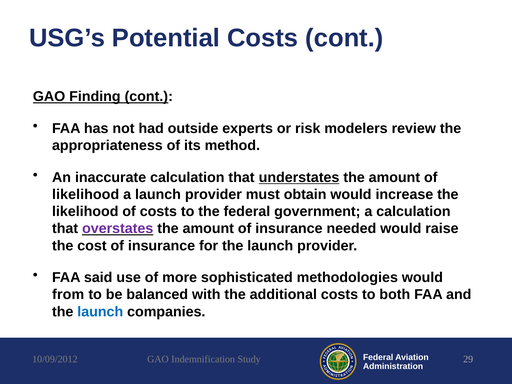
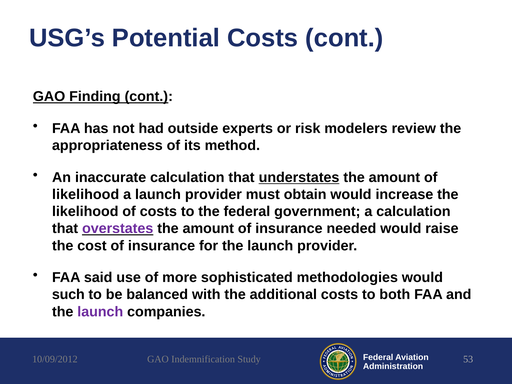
from: from -> such (68, 295)
launch colour: blue -> purple (100, 312)
29: 29 -> 53 (468, 359)
